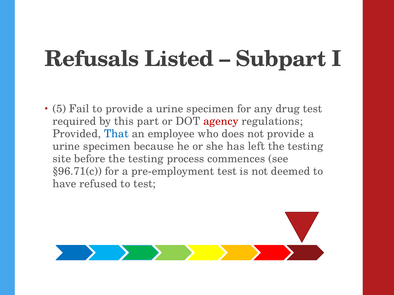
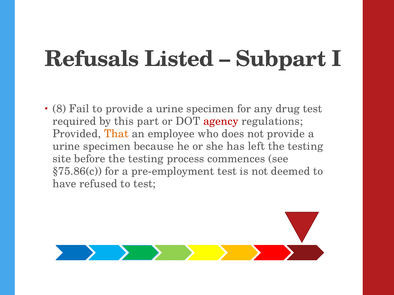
5: 5 -> 8 (59, 109)
That colour: blue -> orange (116, 134)
§96.71(c: §96.71(c -> §75.86(c (77, 172)
